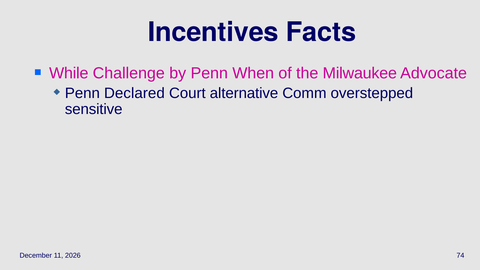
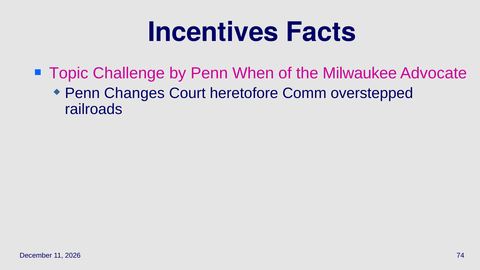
While: While -> Topic (69, 73)
Declared: Declared -> Changes (134, 93)
alternative: alternative -> heretofore (244, 93)
sensitive: sensitive -> railroads (94, 109)
